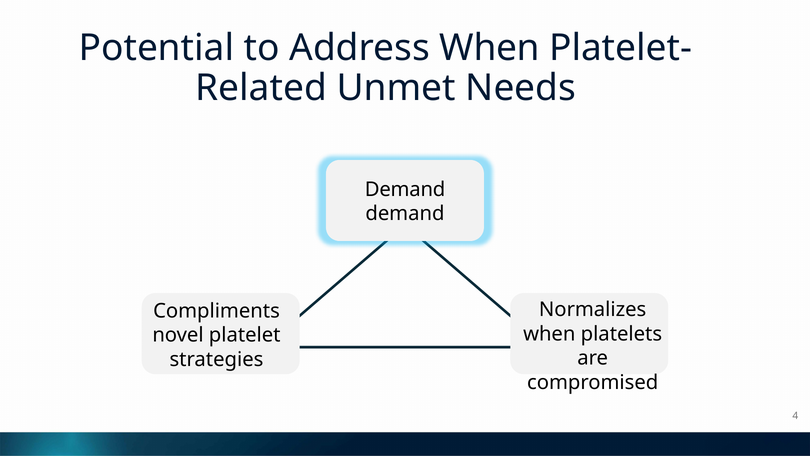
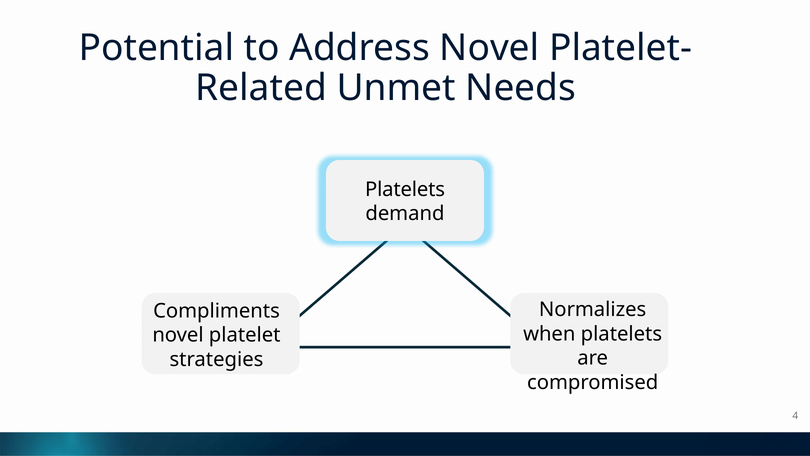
Address When: When -> Novel (489, 48)
Demand: Demand -> Platelets (405, 189)
